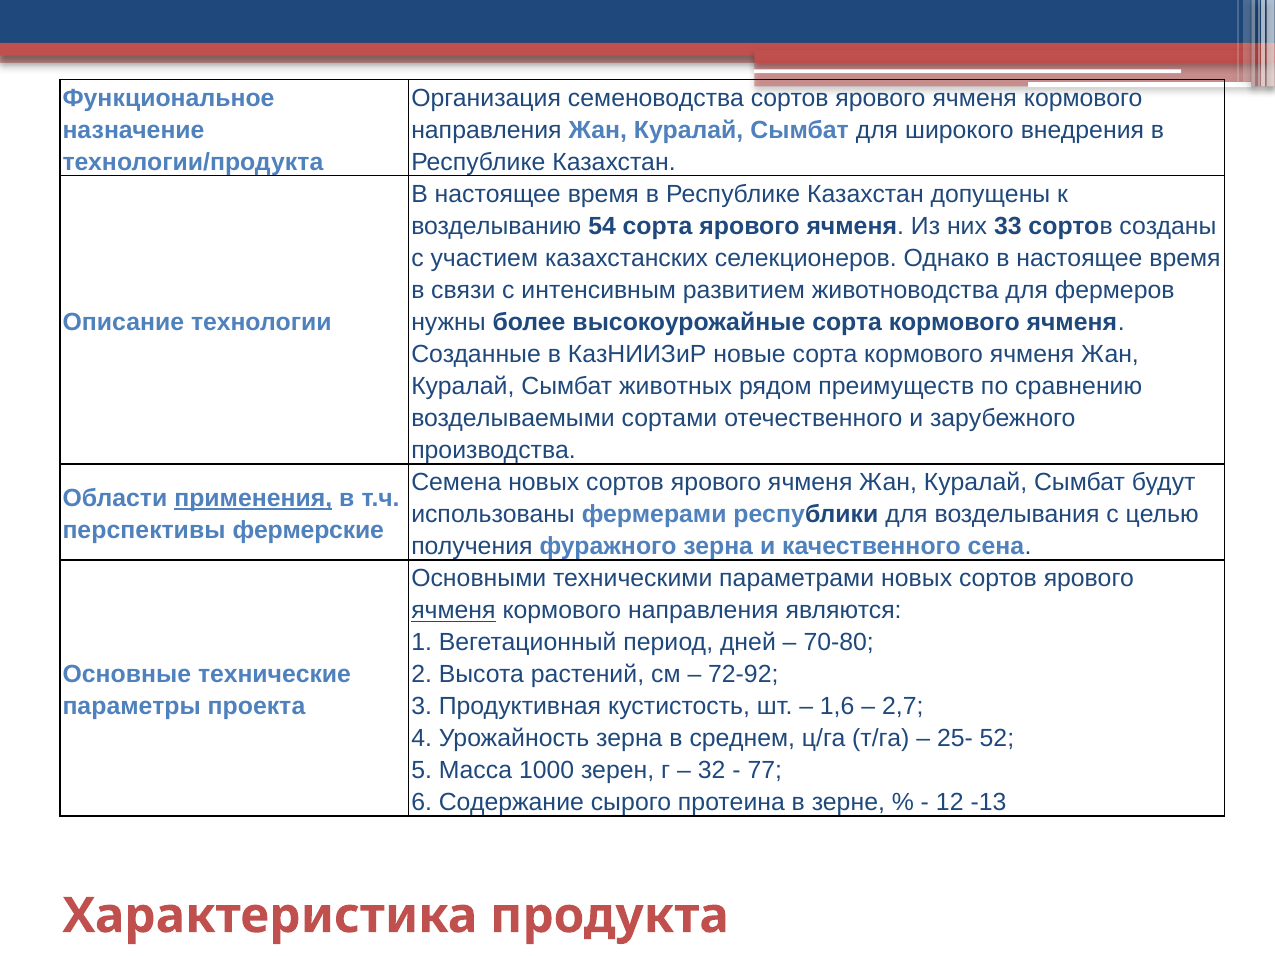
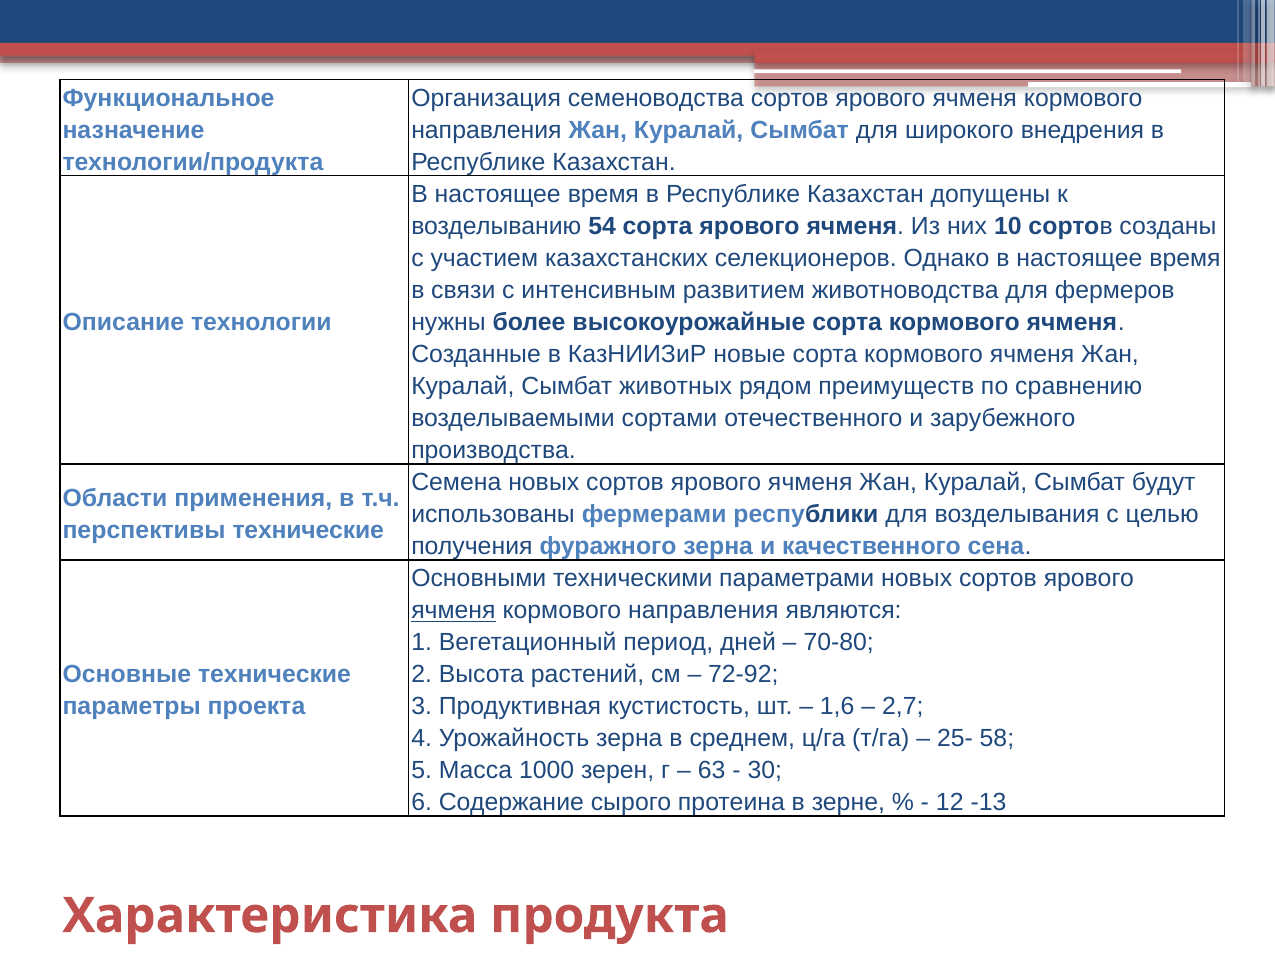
33: 33 -> 10 (1008, 226)
применения underline: present -> none (253, 499)
перспективы фермерские: фермерские -> технические (308, 531)
52: 52 -> 58 (997, 739)
32: 32 -> 63 (712, 771)
77: 77 -> 30 (765, 771)
